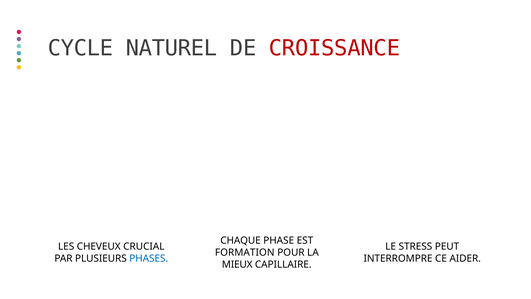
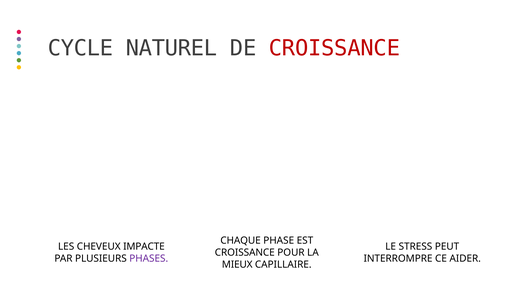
CRUCIAL: CRUCIAL -> IMPACTE (144, 246)
FORMATION: FORMATION -> CROISSANCE (245, 252)
PHASES colour: blue -> purple (149, 258)
